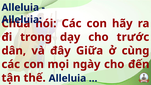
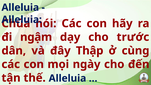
trong: trong -> ngậm (36, 37)
Giữa: Giữa -> Thập (90, 51)
